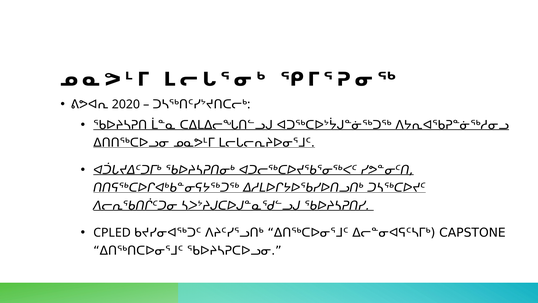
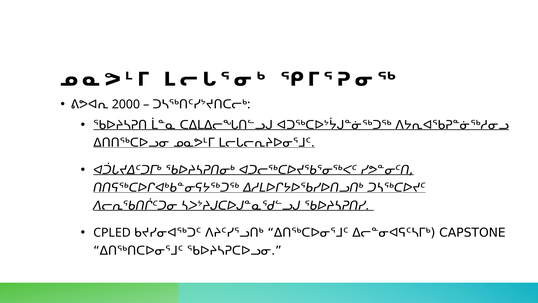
2020: 2020 -> 2000 (126, 104)
